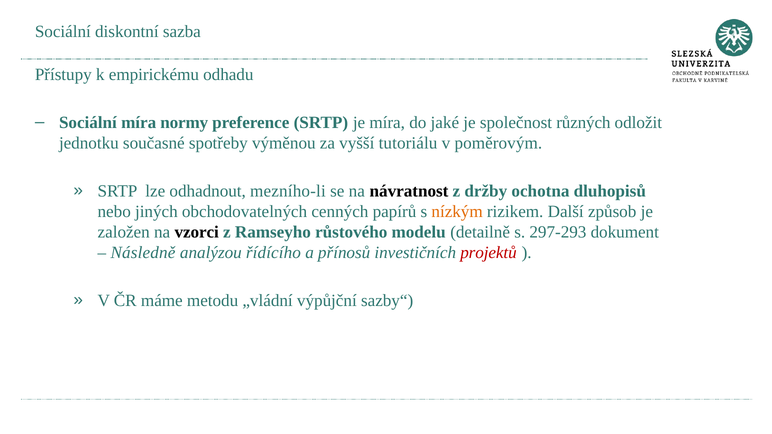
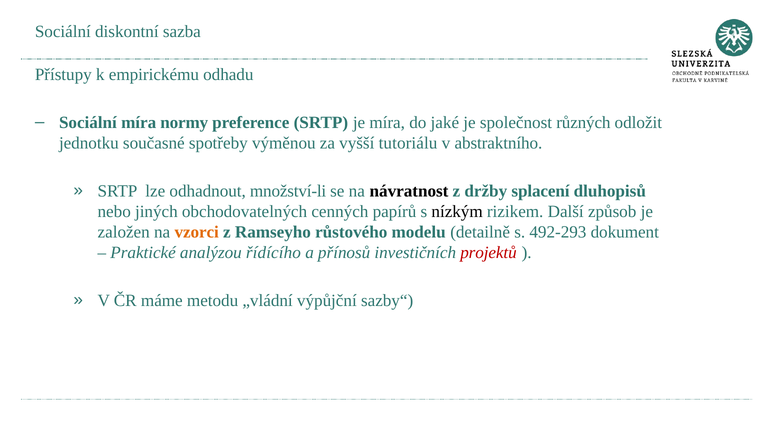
poměrovým: poměrovým -> abstraktního (498, 143)
mezního-li: mezního-li -> množství-li (288, 191)
ochotna: ochotna -> splacení (541, 191)
nízkým colour: orange -> black (457, 212)
vzorci colour: black -> orange (197, 232)
297-293: 297-293 -> 492-293 (558, 232)
Následně: Následně -> Praktické (143, 253)
